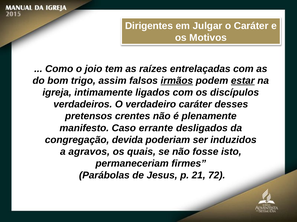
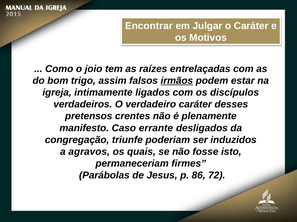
Dirigentes: Dirigentes -> Encontrar (149, 26)
estar underline: present -> none (243, 81)
devida: devida -> triunfe (127, 140)
21: 21 -> 86 (199, 176)
